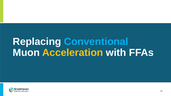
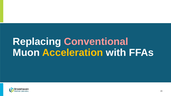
Conventional colour: light blue -> pink (96, 42)
